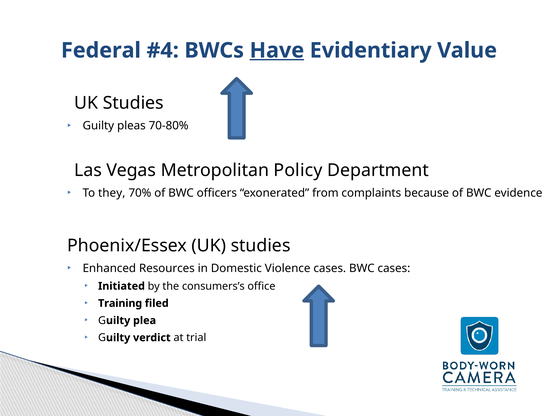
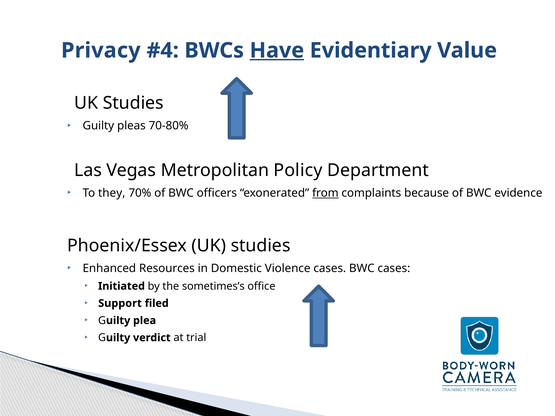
Federal: Federal -> Privacy (101, 50)
from underline: none -> present (325, 193)
consumers’s: consumers’s -> sometimes’s (213, 286)
Training: Training -> Support (120, 303)
